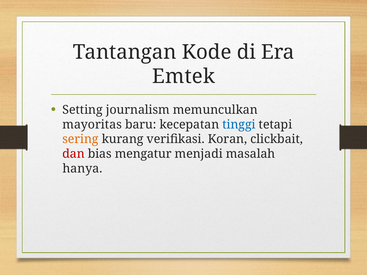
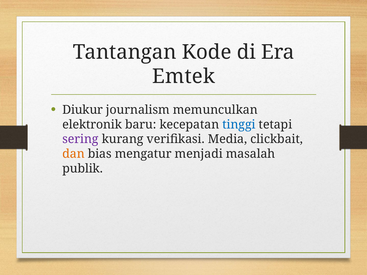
Setting: Setting -> Diukur (83, 110)
mayoritas: mayoritas -> elektronik (92, 125)
sering colour: orange -> purple (80, 139)
Koran: Koran -> Media (227, 139)
dan colour: red -> orange (74, 154)
hanya: hanya -> publik (83, 169)
